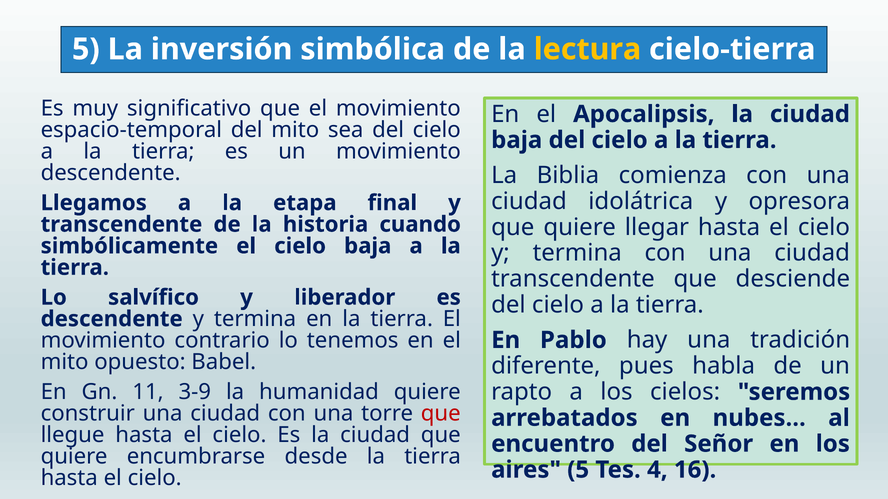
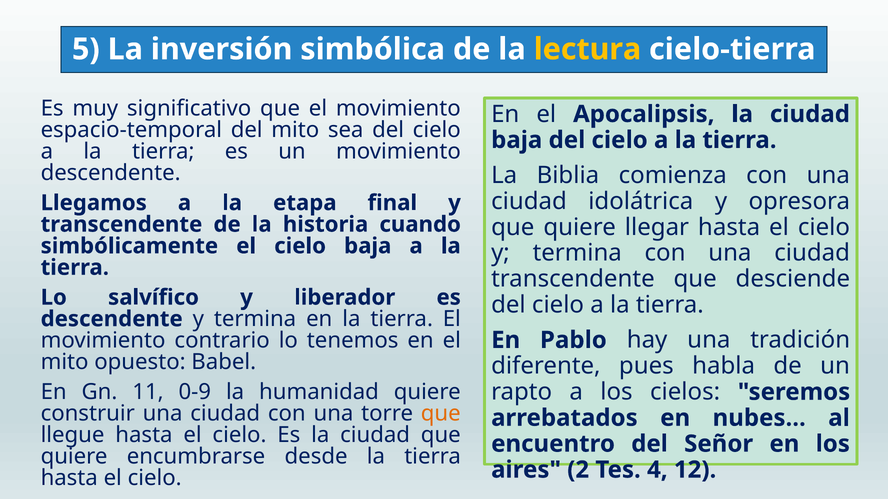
3-9: 3-9 -> 0-9 (195, 392)
que colour: red -> orange (441, 414)
aires 5: 5 -> 2 (578, 470)
16: 16 -> 12 (695, 470)
